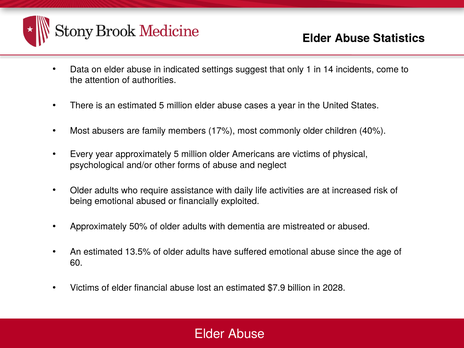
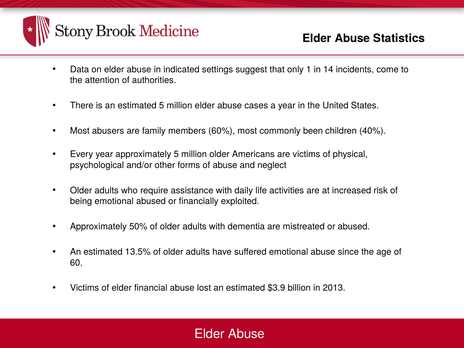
17%: 17% -> 60% (222, 131)
commonly older: older -> been (313, 131)
$7.9: $7.9 -> $3.9 (276, 288)
2028: 2028 -> 2013 (334, 288)
